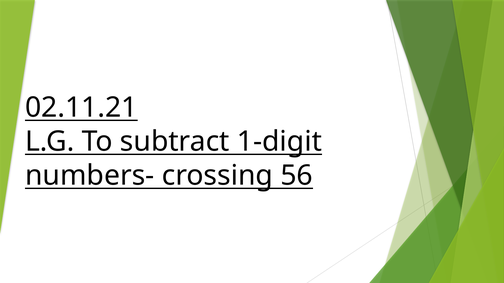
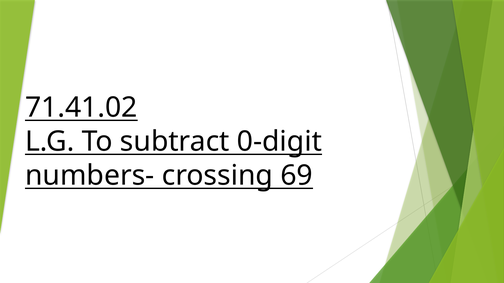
02.11.21: 02.11.21 -> 71.41.02 (81, 108)
1-digit: 1-digit -> 0-digit (279, 142)
56: 56 -> 69 (297, 176)
